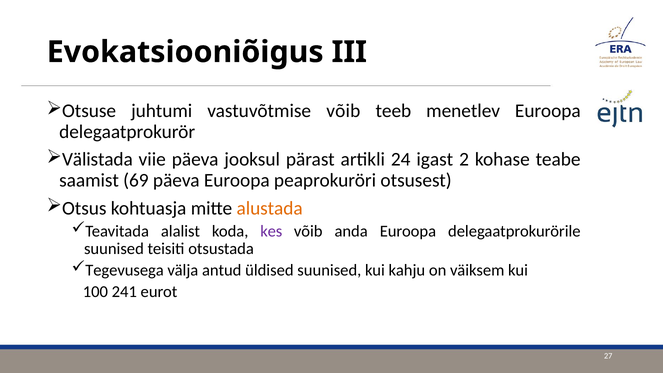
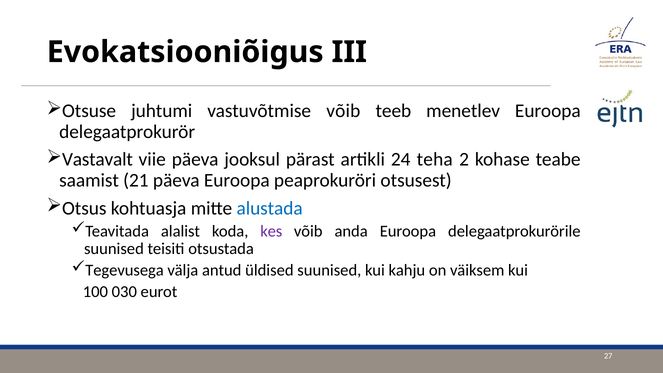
Välistada: Välistada -> Vastavalt (97, 160)
igast: igast -> teha (435, 160)
69: 69 -> 21 (136, 180)
alustada colour: orange -> blue (270, 208)
241: 241 -> 030 (124, 292)
